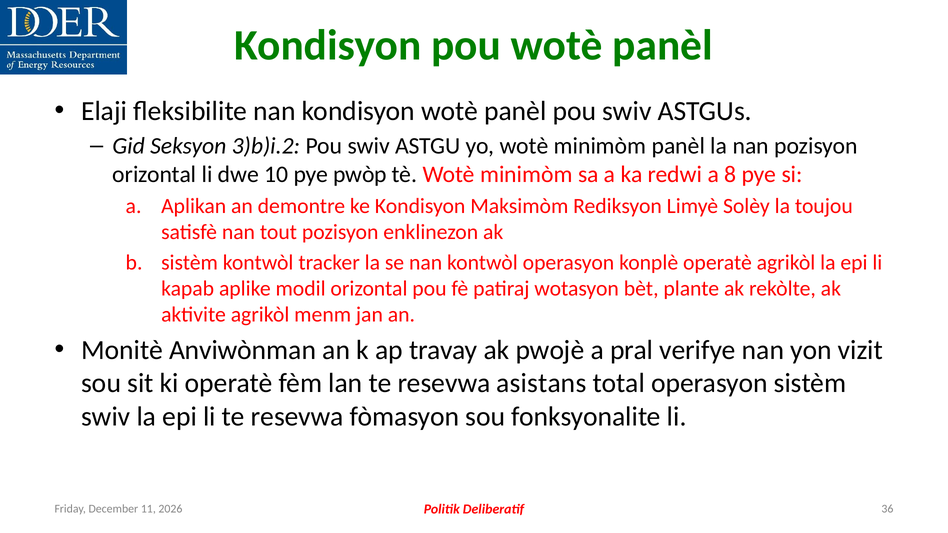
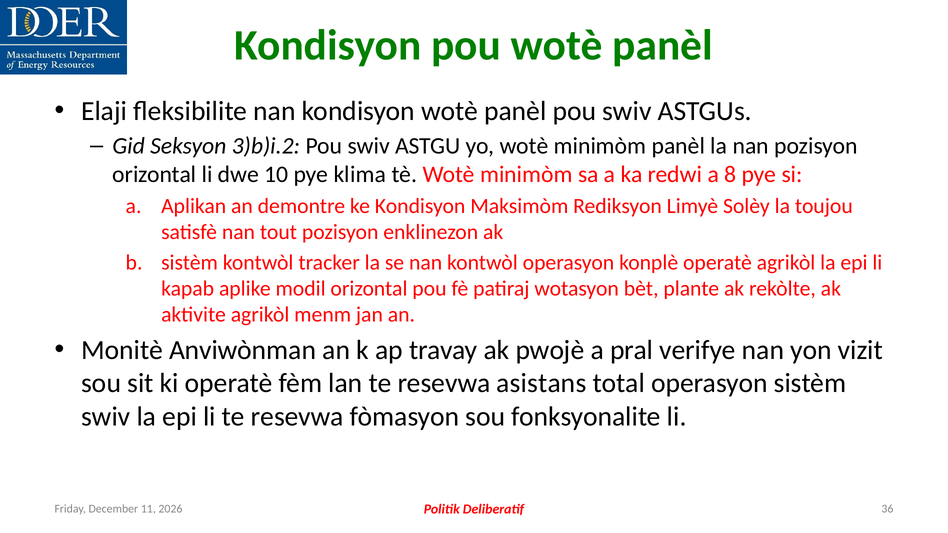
pwòp: pwòp -> klima (360, 175)
